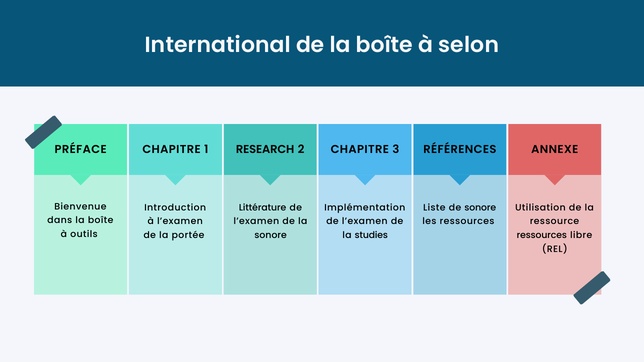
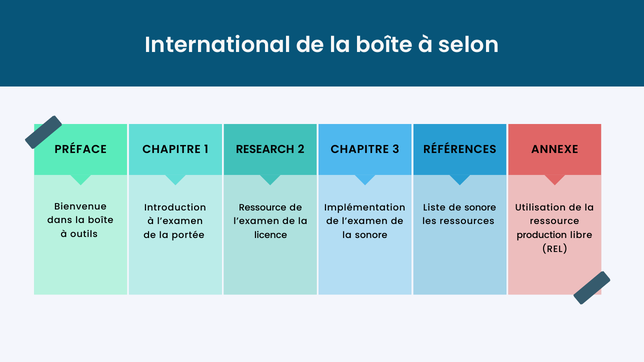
Littérature: Littérature -> Ressource (263, 208)
sonore: sonore -> licence (271, 235)
la studies: studies -> sonore (371, 235)
ressources: ressources -> production (542, 235)
